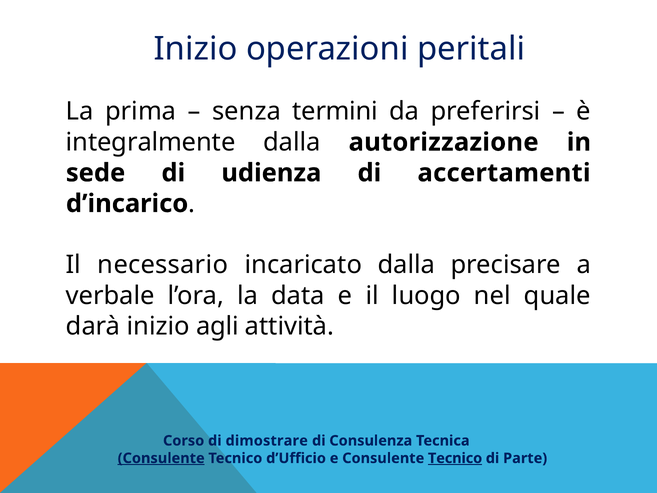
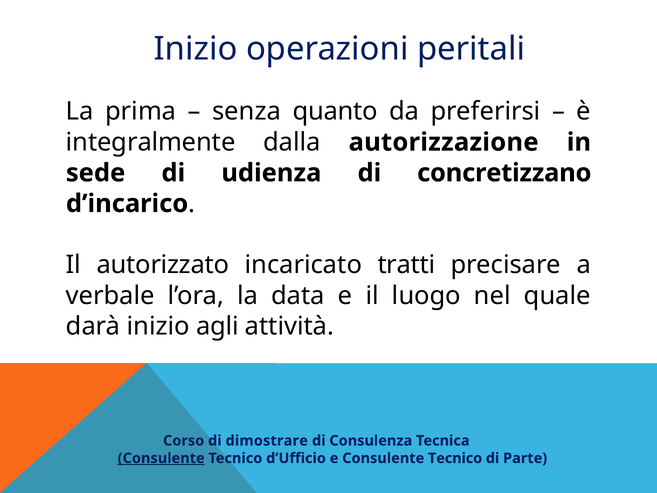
termini: termini -> quanto (335, 111)
accertamenti: accertamenti -> concretizzano (504, 173)
necessario: necessario -> autorizzato (163, 265)
incaricato dalla: dalla -> tratti (406, 265)
Tecnico underline: present -> none (455, 458)
